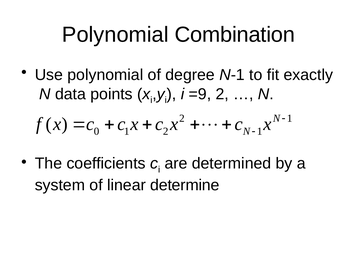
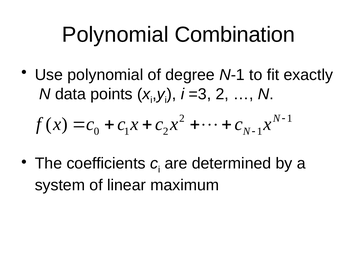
=9: =9 -> =3 (200, 94)
determine: determine -> maximum (185, 185)
